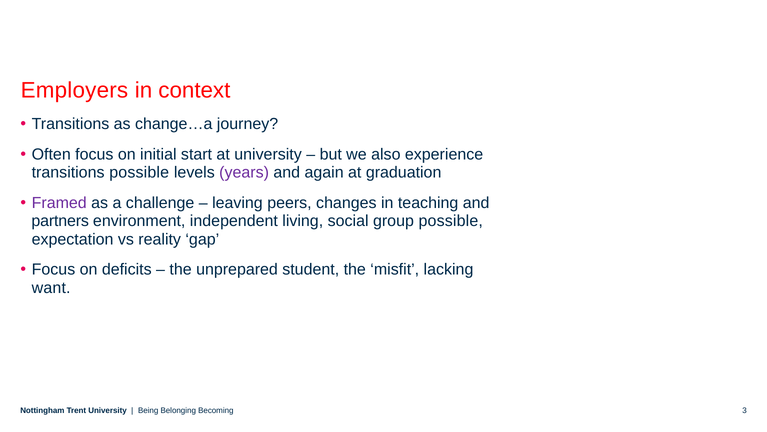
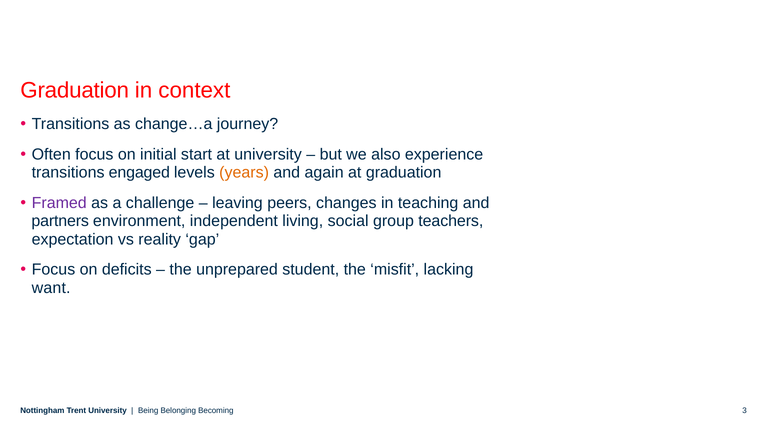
Employers: Employers -> Graduation (75, 90)
transitions possible: possible -> engaged (139, 172)
years colour: purple -> orange (244, 172)
group possible: possible -> teachers (451, 221)
